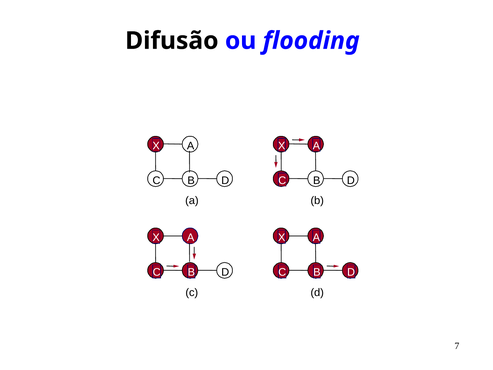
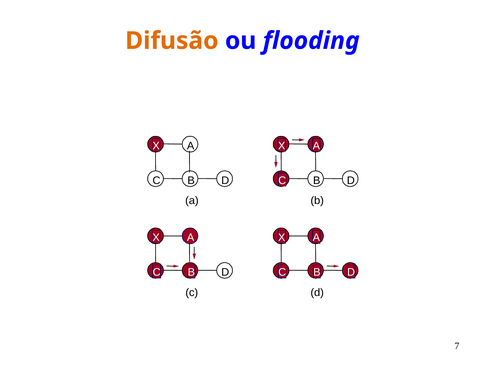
Difusão colour: black -> orange (172, 41)
